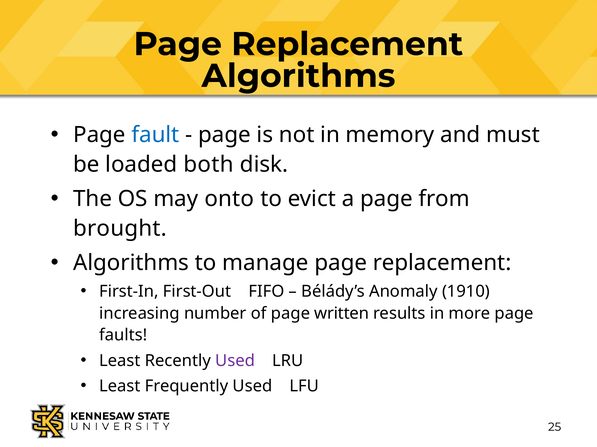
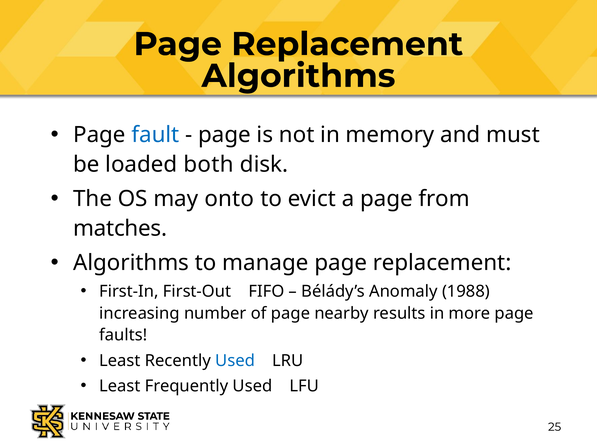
brought: brought -> matches (120, 229)
1910: 1910 -> 1988 (466, 292)
written: written -> nearby (342, 314)
Used colour: purple -> blue (235, 361)
